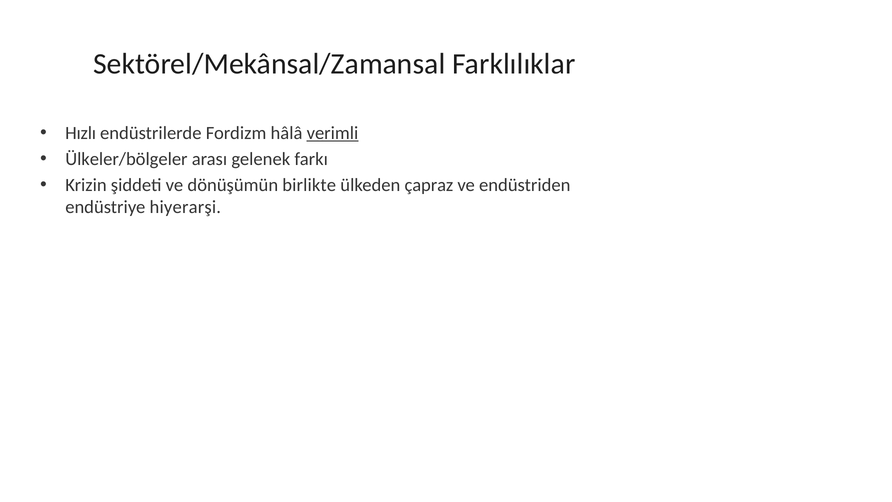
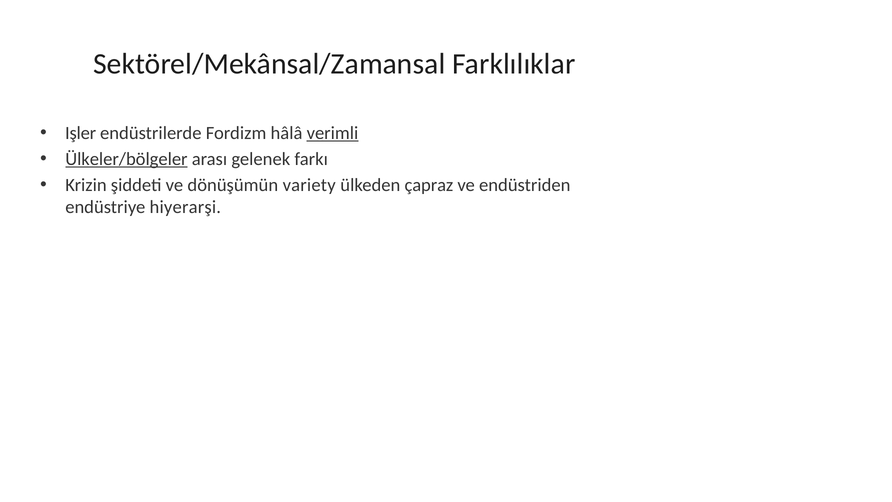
Hızlı: Hızlı -> Işler (81, 133)
Ülkeler/bölgeler underline: none -> present (126, 159)
birlikte: birlikte -> variety (309, 185)
